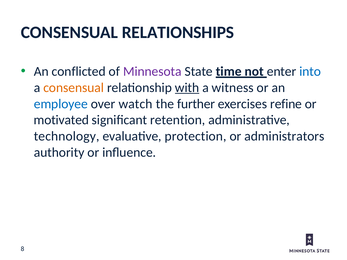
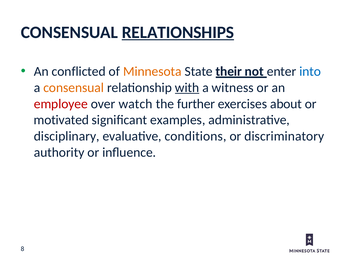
RELATIONSHIPS underline: none -> present (178, 32)
Minnesota colour: purple -> orange (152, 72)
time: time -> their (229, 72)
employee colour: blue -> red (61, 104)
refine: refine -> about (286, 104)
retention: retention -> examples (178, 120)
technology: technology -> disciplinary (67, 136)
protection: protection -> conditions (196, 136)
administrators: administrators -> discriminatory (284, 136)
